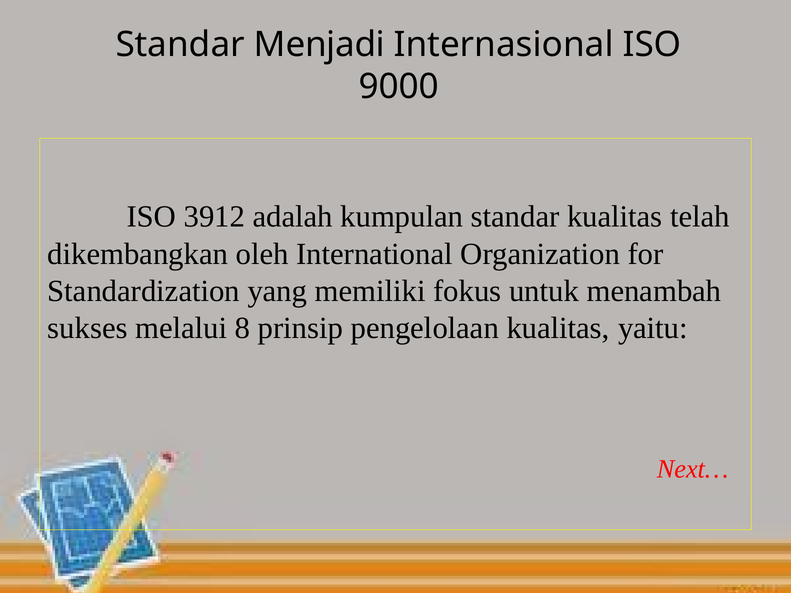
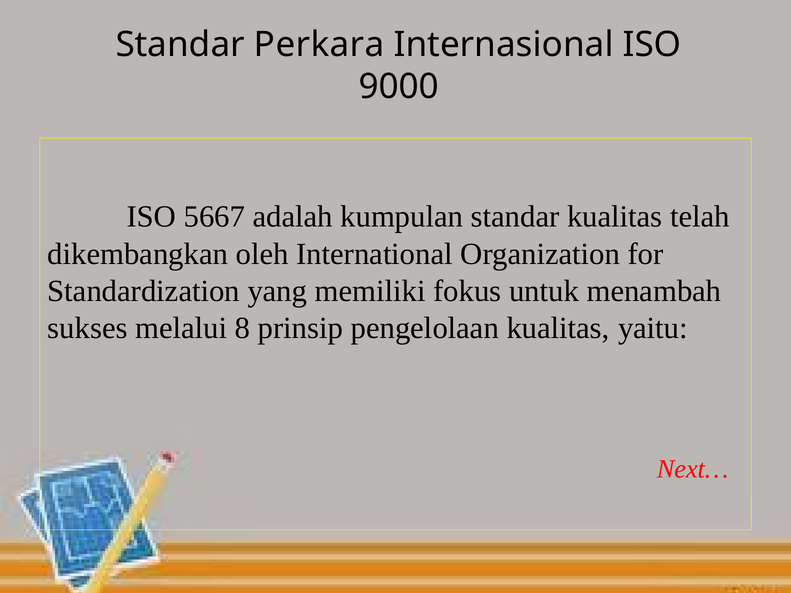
Menjadi: Menjadi -> Perkara (319, 45)
3912: 3912 -> 5667 (214, 217)
